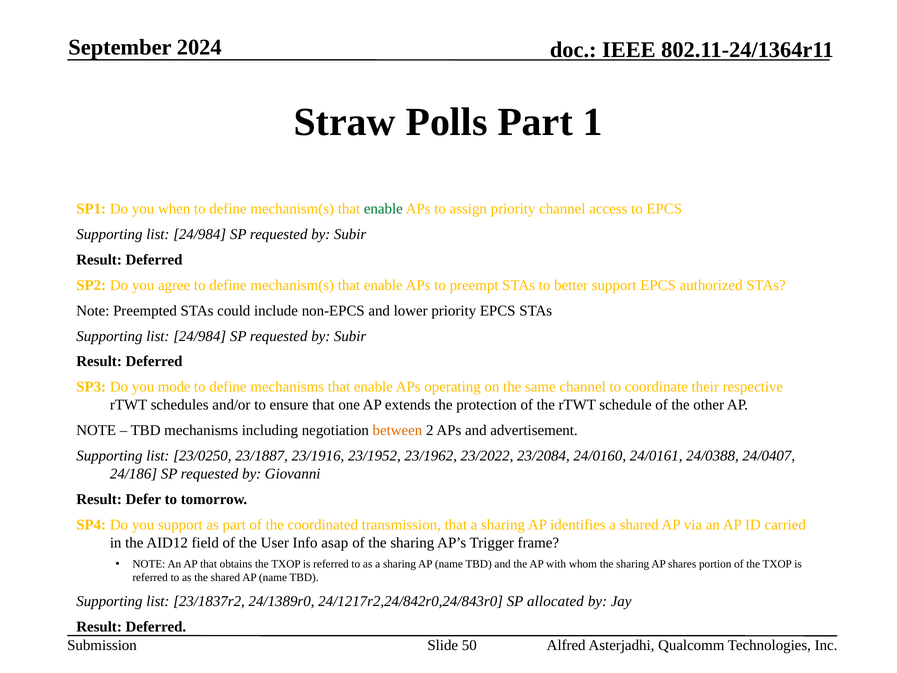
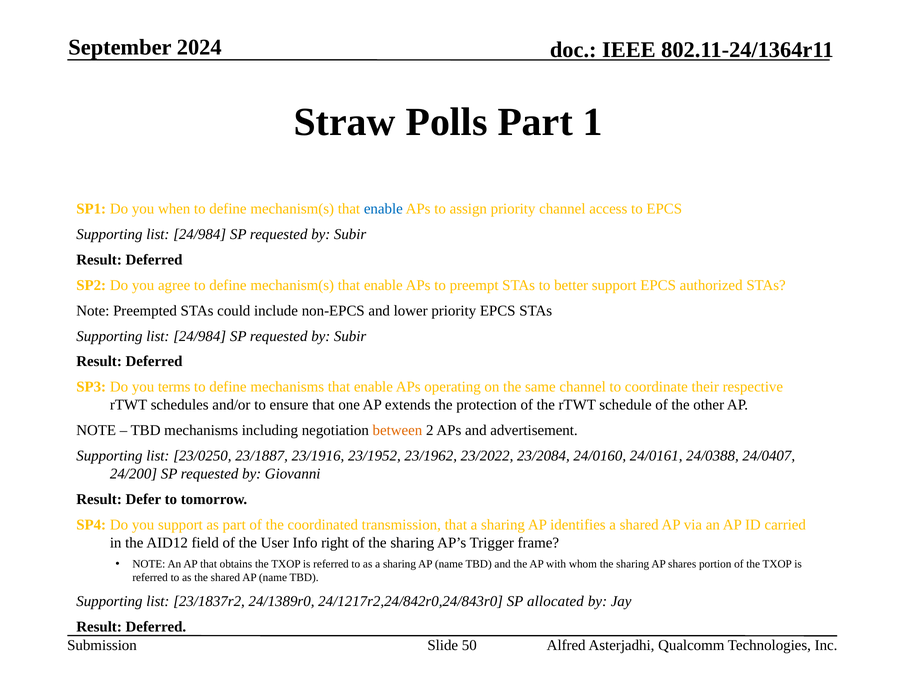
enable colour: green -> blue (383, 209)
mode: mode -> terms (174, 387)
24/186: 24/186 -> 24/200 (134, 474)
asap: asap -> right (335, 542)
